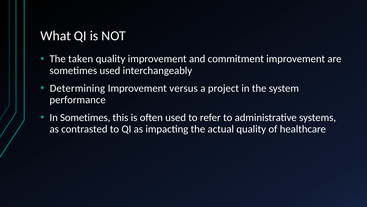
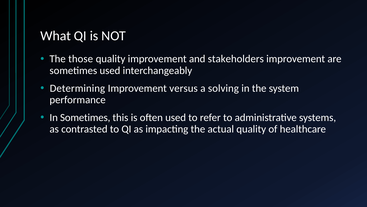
taken: taken -> those (81, 59)
commitment: commitment -> stakeholders (236, 59)
project: project -> solving (223, 88)
